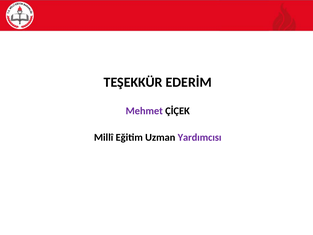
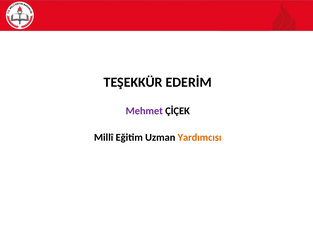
Yardımcısı colour: purple -> orange (200, 137)
